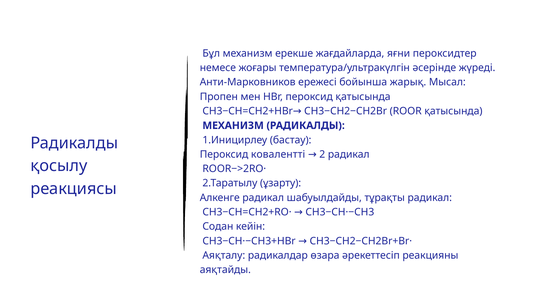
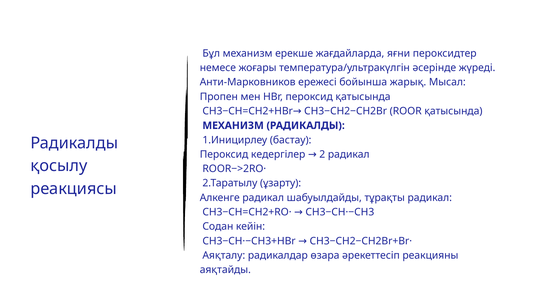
ковалентті: ковалентті -> кедергілер (278, 154)
